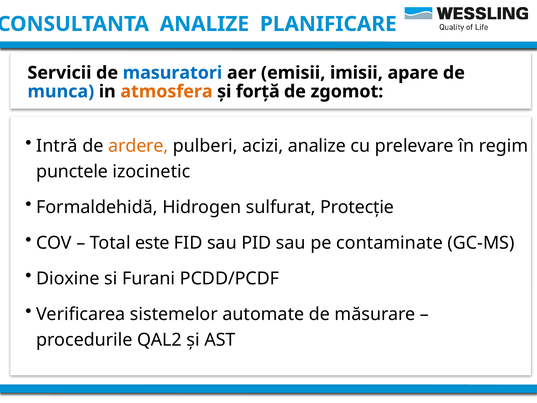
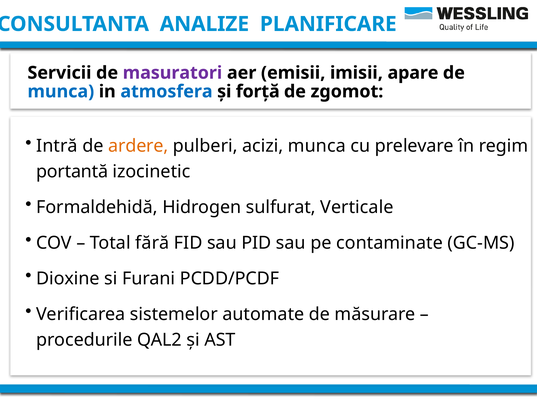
masuratori colour: blue -> purple (172, 73)
atmosfera colour: orange -> blue (166, 91)
acizi analize: analize -> munca (317, 146)
punctele: punctele -> portantă (72, 172)
Protecţie: Protecţie -> Verticale (357, 207)
este: este -> fără (152, 243)
